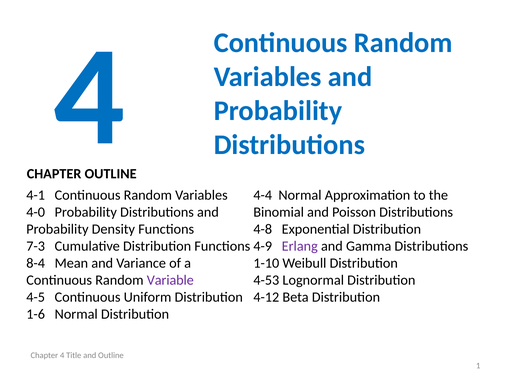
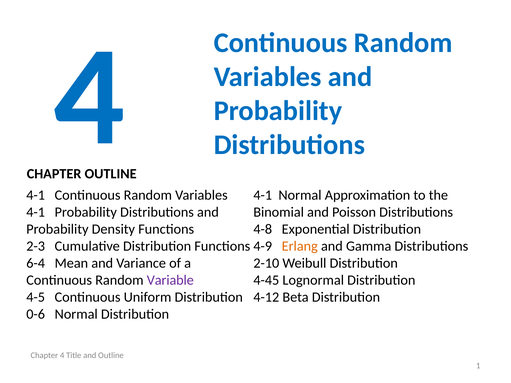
4-4: 4-4 -> 4-1 (263, 195)
4-0: 4-0 -> 4-1 (36, 212)
7-3: 7-3 -> 2-3 (36, 246)
Erlang colour: purple -> orange (300, 246)
8-4: 8-4 -> 6-4 (36, 263)
1-10: 1-10 -> 2-10 (266, 263)
4-53: 4-53 -> 4-45 (266, 280)
1-6: 1-6 -> 0-6 (36, 314)
